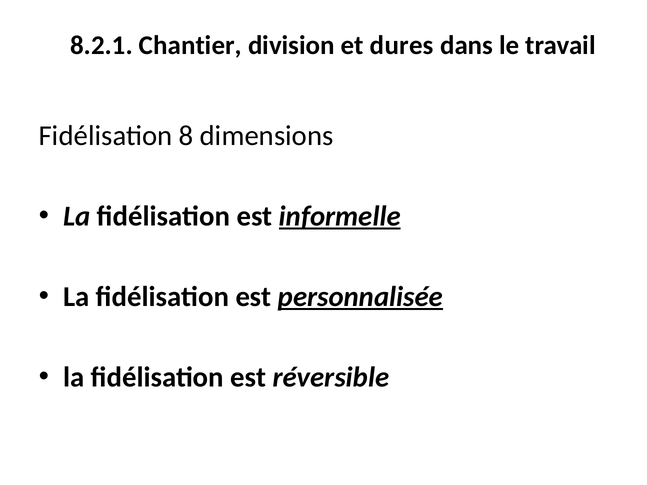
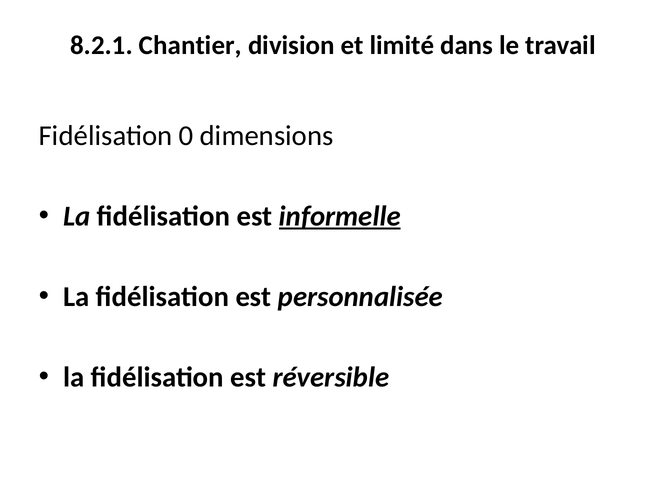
dures: dures -> limité (402, 46)
8: 8 -> 0 (186, 136)
personnalisée underline: present -> none (360, 297)
